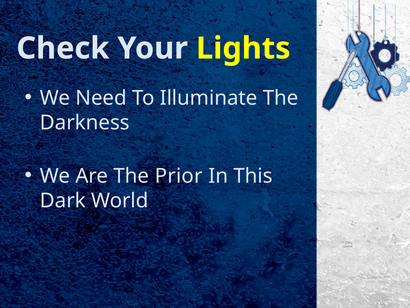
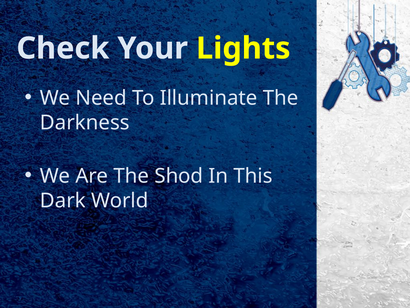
Prior: Prior -> Shod (179, 176)
